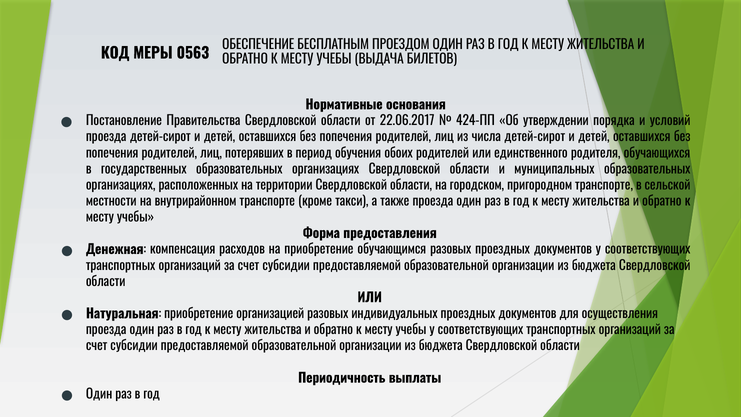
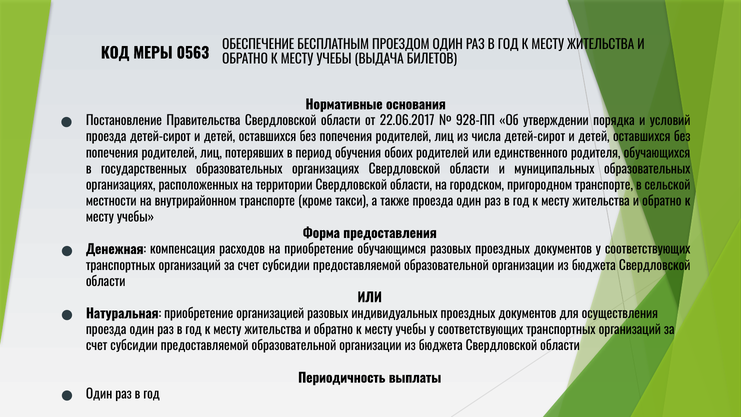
424-ПП: 424-ПП -> 928-ПП (476, 121)
